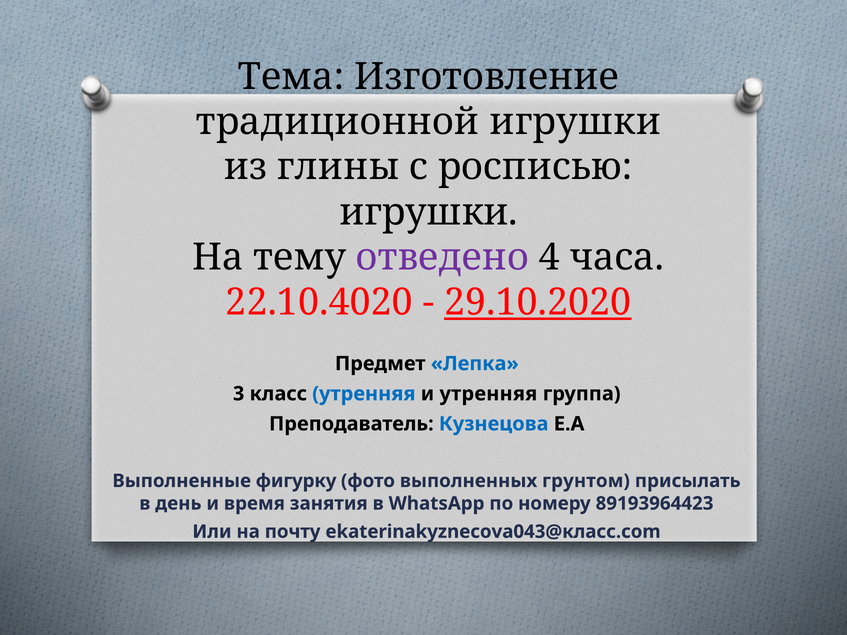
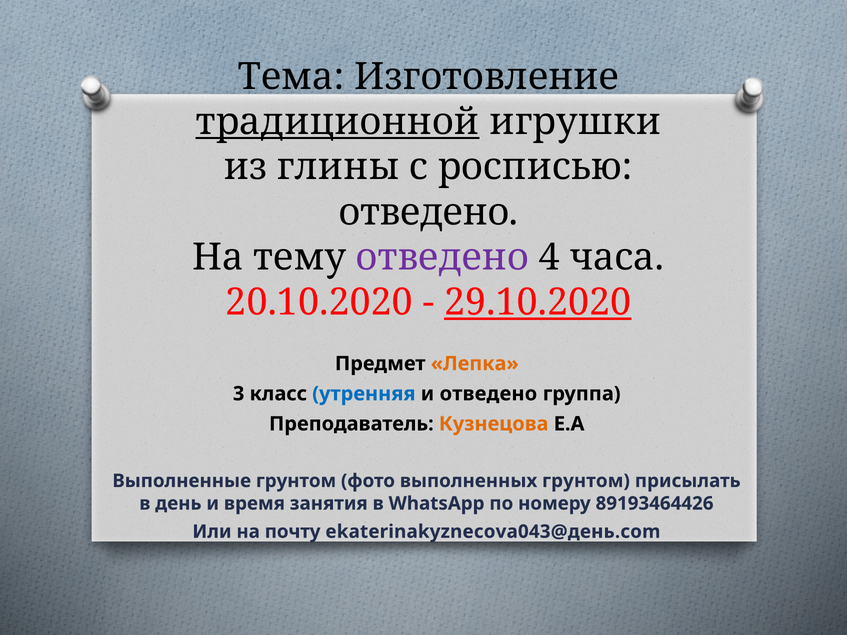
традиционной underline: none -> present (337, 122)
игрушки: игрушки -> отведено (429, 212)
22.10.4020: 22.10.4020 -> 20.10.2020 (319, 303)
Лепка colour: blue -> orange (475, 364)
и утренняя: утренняя -> отведено (488, 394)
Кузнецова colour: blue -> orange (494, 424)
Выполненные фигурку: фигурку -> грунтом (296, 481)
89193964423: 89193964423 -> 89193464426 (655, 504)
ekaterinakyznecova043@класс.com: ekaterinakyznecova043@класс.com -> ekaterinakyznecova043@день.com (493, 532)
